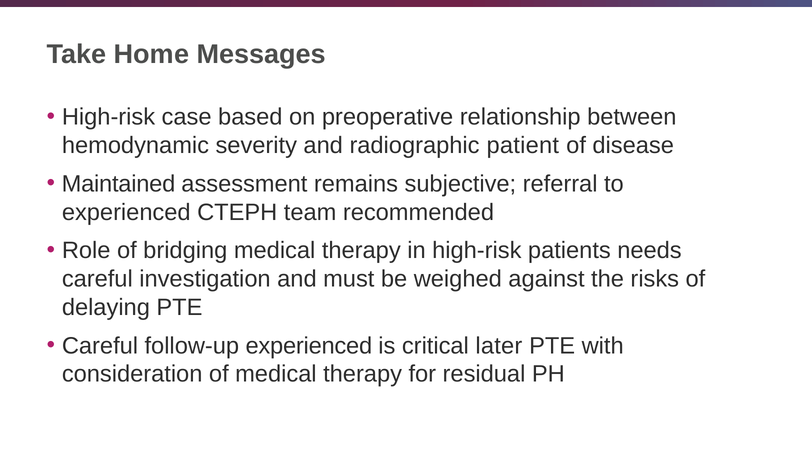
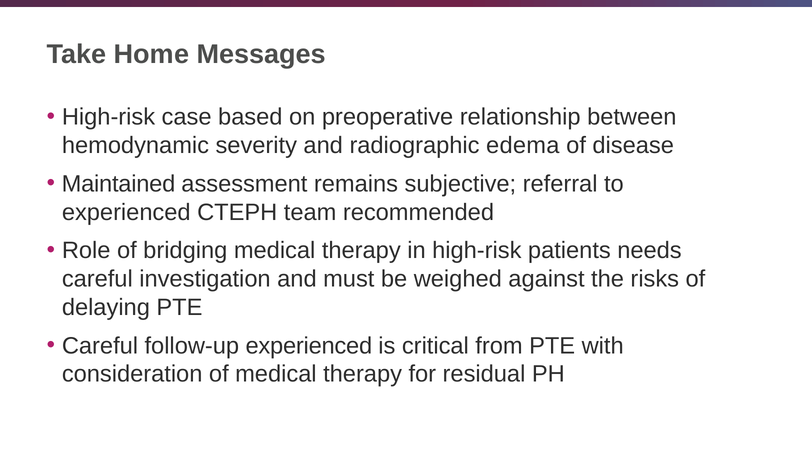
patient: patient -> edema (523, 146)
later: later -> from (499, 346)
